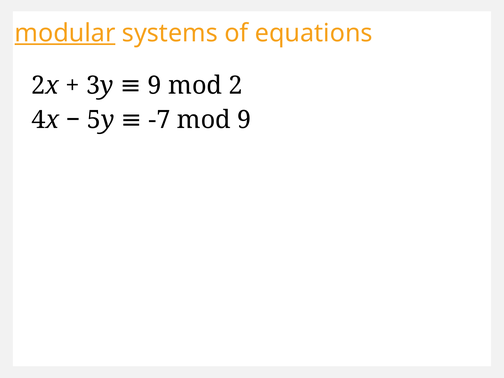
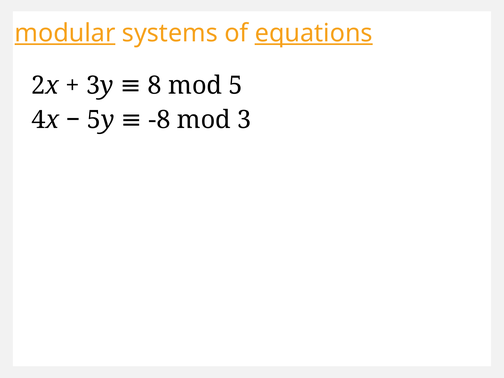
equations underline: none -> present (314, 33)
3y 9: 9 -> 8 (155, 85)
2: 2 -> 5 (236, 85)
-7: -7 -> -8 (159, 120)
mod 9: 9 -> 3 (244, 120)
